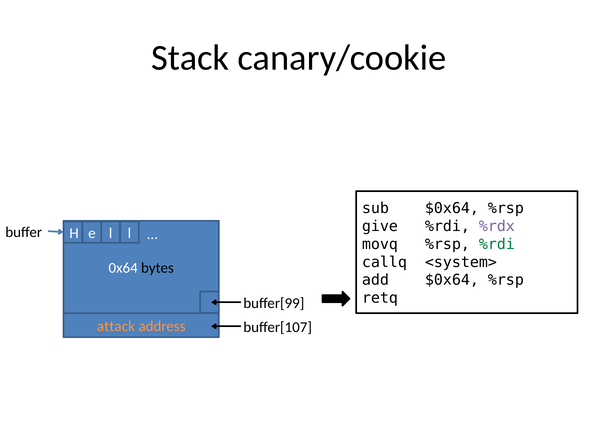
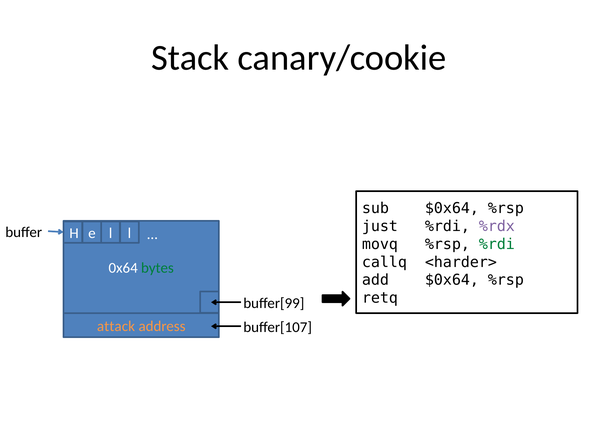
give: give -> just (380, 227)
<system>: <system> -> <harder> (461, 262)
bytes colour: black -> green (157, 268)
